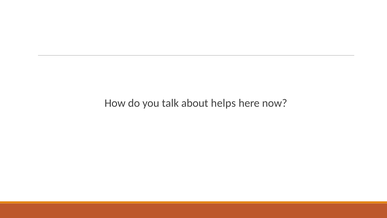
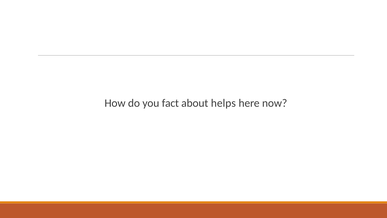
talk: talk -> fact (170, 103)
